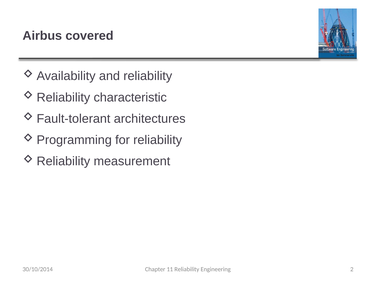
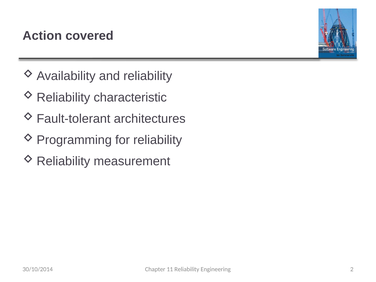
Airbus: Airbus -> Action (42, 36)
